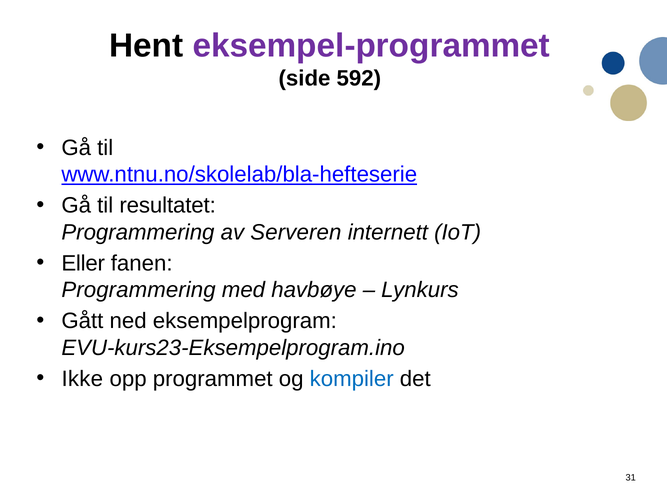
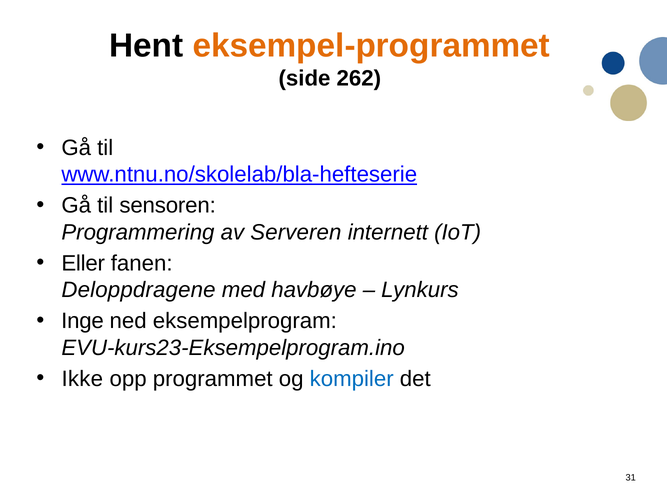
eksempel-programmet colour: purple -> orange (371, 46)
592: 592 -> 262 (359, 78)
resultatet: resultatet -> sensoren (168, 206)
Programmering: Programmering -> Deloppdragene (139, 290)
Gått: Gått -> Inge (83, 321)
